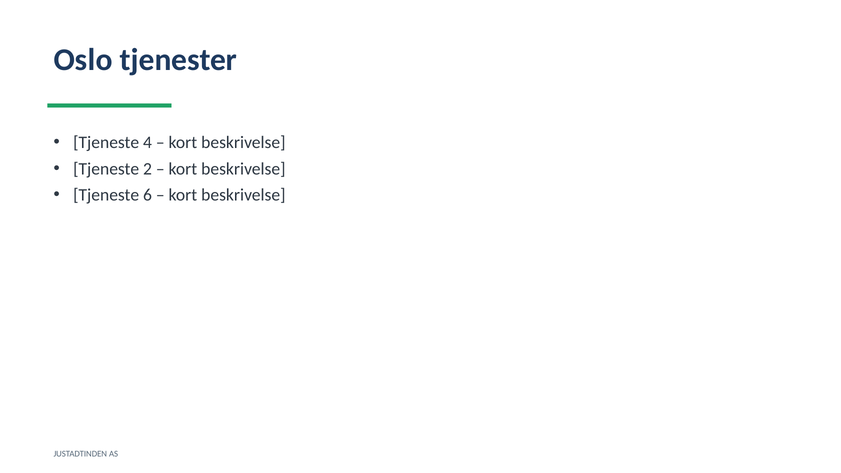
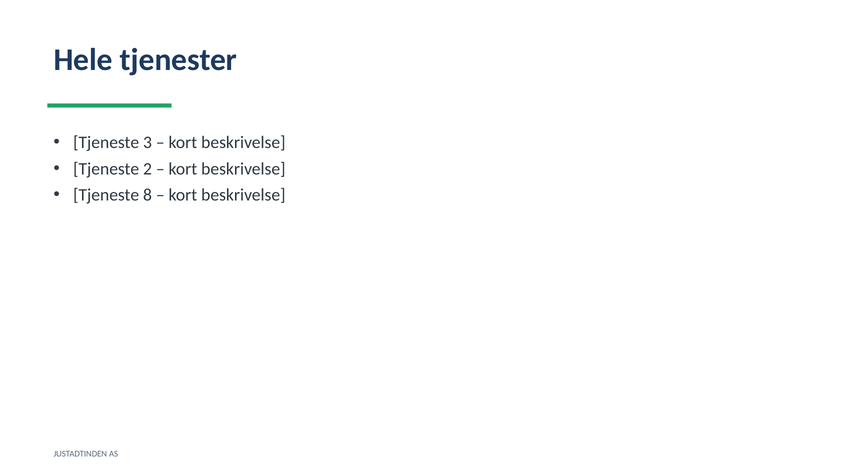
Oslo: Oslo -> Hele (83, 60)
4: 4 -> 3 (147, 142)
6: 6 -> 8 (147, 195)
